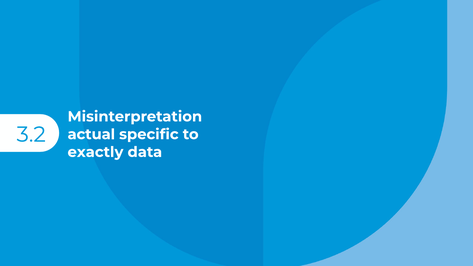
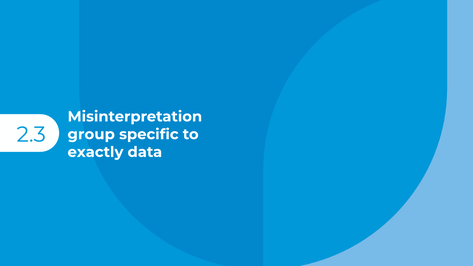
3.2: 3.2 -> 2.3 (31, 135)
actual: actual -> group (91, 134)
